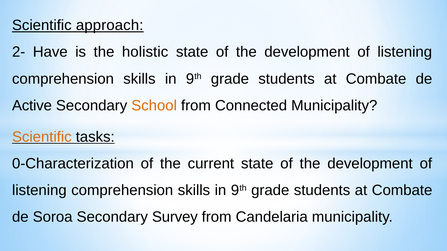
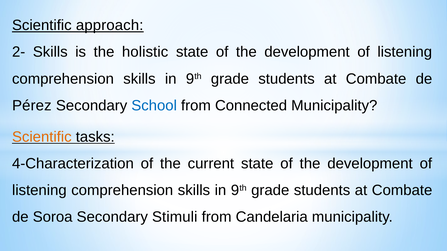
2- Have: Have -> Skills (50, 52)
Active: Active -> Pérez (32, 106)
School colour: orange -> blue (154, 106)
0-Characterization: 0-Characterization -> 4-Characterization (73, 164)
Survey: Survey -> Stimuli (175, 217)
